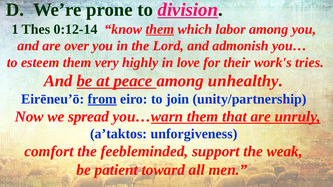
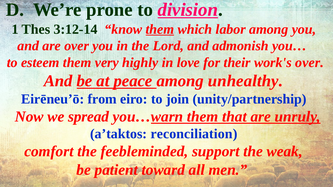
0:12-14: 0:12-14 -> 3:12-14 (76, 29)
work's tries: tries -> over (310, 63)
from underline: present -> none (102, 99)
unforgiveness: unforgiveness -> reconciliation (194, 134)
